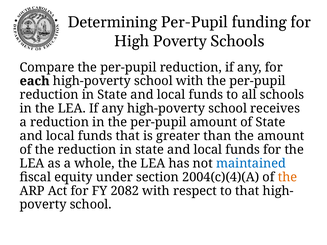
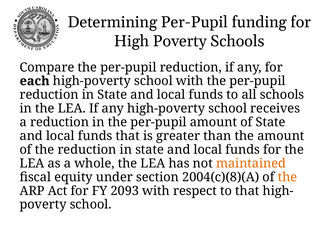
maintained colour: blue -> orange (251, 164)
2004(c)(4)(A: 2004(c)(4)(A -> 2004(c)(8)(A (221, 177)
2082: 2082 -> 2093 (125, 191)
